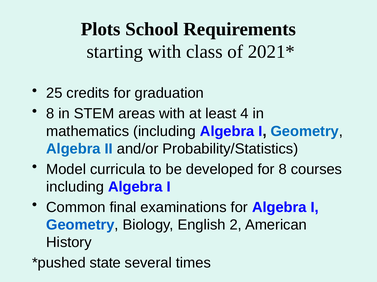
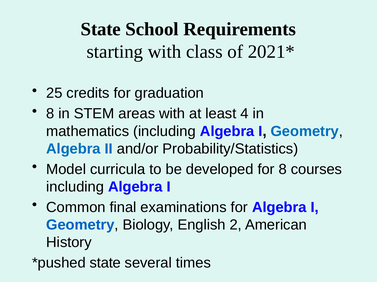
Plots: Plots -> State (101, 29)
